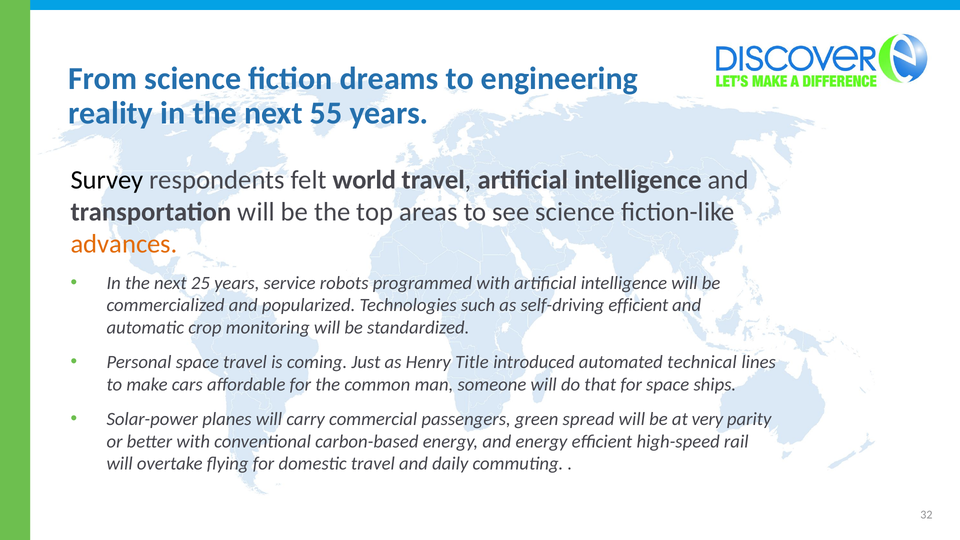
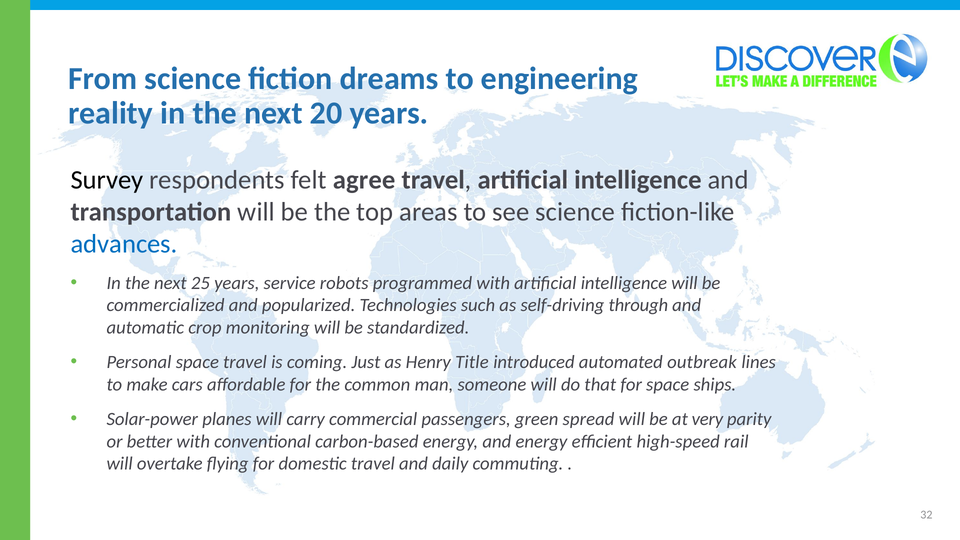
55: 55 -> 20 (326, 113)
world: world -> agree (364, 180)
advances colour: orange -> blue (124, 244)
self-driving efficient: efficient -> through (638, 305)
technical: technical -> outbreak (702, 362)
